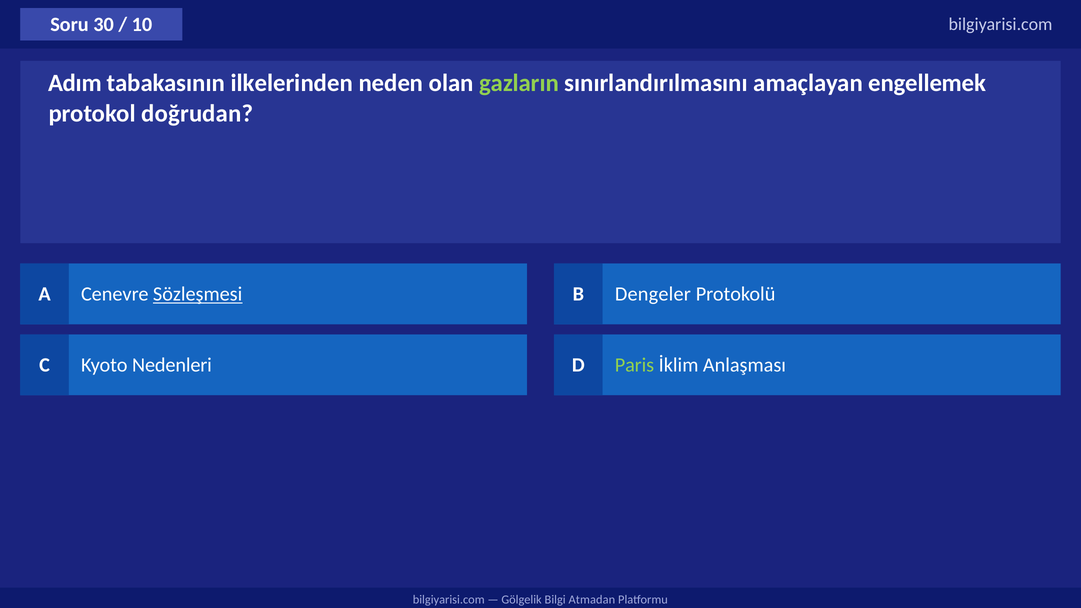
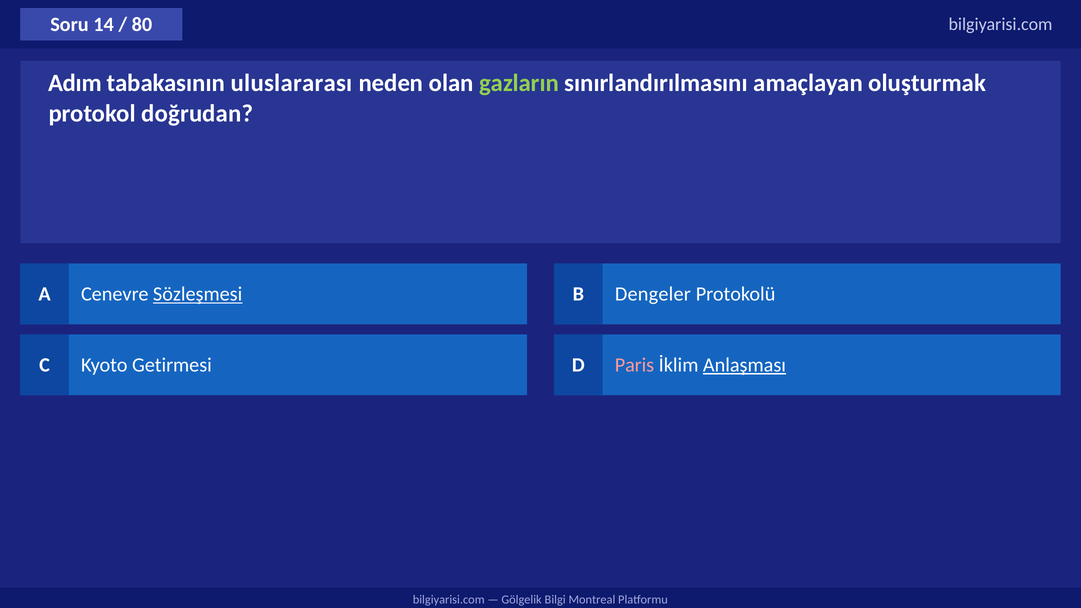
30: 30 -> 14 (104, 25)
10: 10 -> 80 (142, 25)
ilkelerinden: ilkelerinden -> uluslararası (292, 83)
engellemek: engellemek -> oluşturmak (927, 83)
Nedenleri: Nedenleri -> Getirmesi (172, 365)
Paris colour: light green -> pink (634, 365)
Anlaşması underline: none -> present (744, 365)
Atmadan: Atmadan -> Montreal (592, 600)
